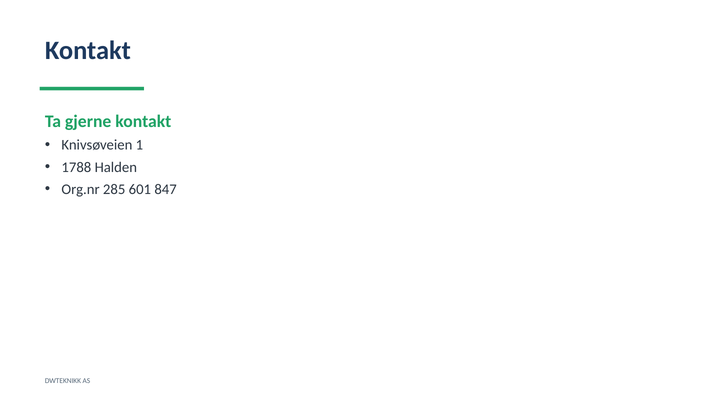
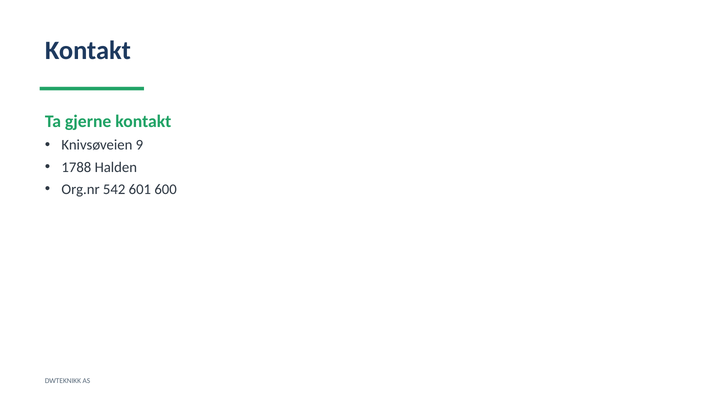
1: 1 -> 9 (139, 145)
285: 285 -> 542 (114, 189)
847: 847 -> 600 (166, 189)
